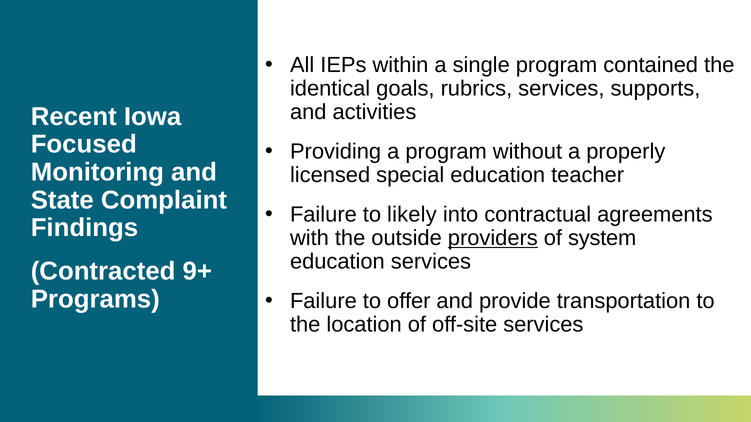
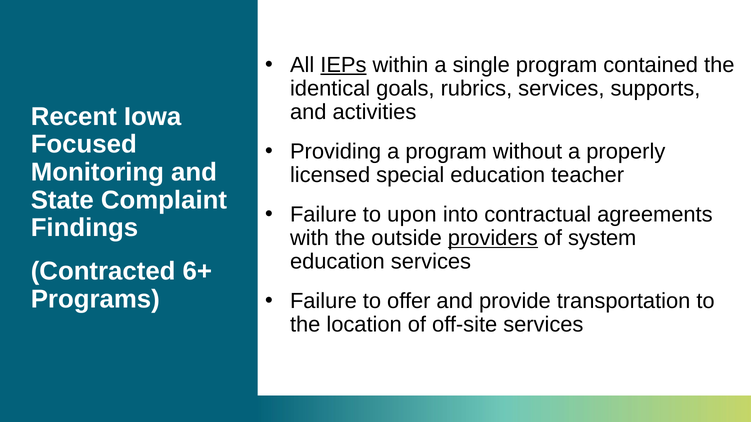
IEPs underline: none -> present (343, 65)
likely: likely -> upon (412, 215)
9+: 9+ -> 6+ (197, 272)
